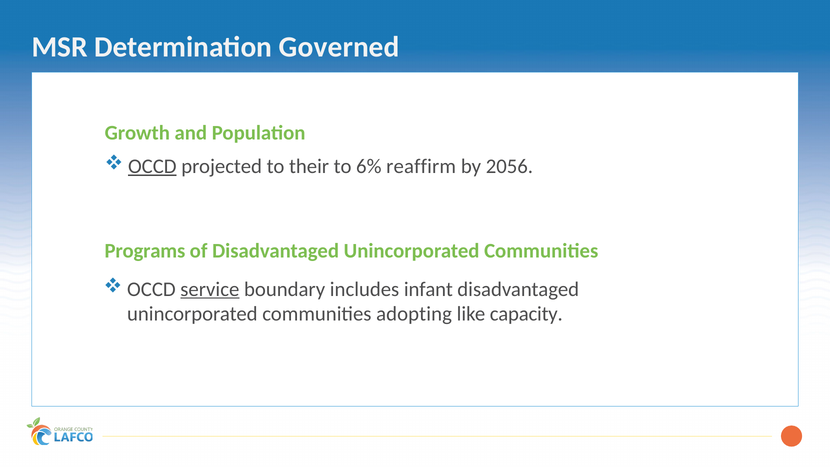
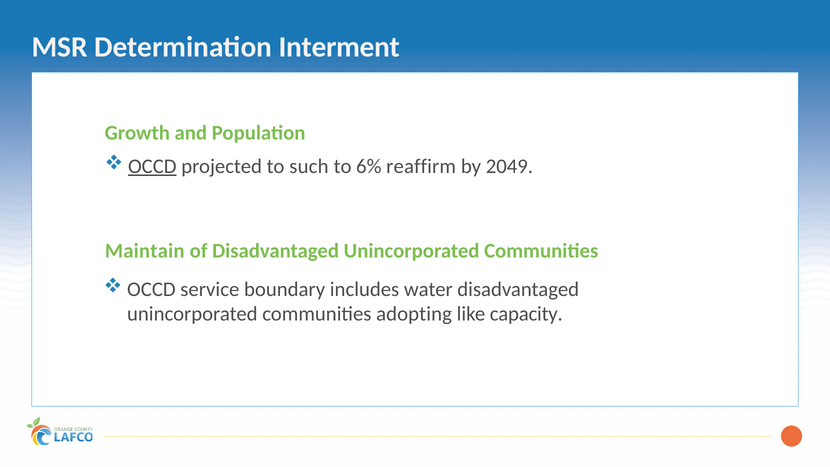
Governed: Governed -> Interment (339, 47)
their: their -> such (309, 166)
2056: 2056 -> 2049 (509, 166)
Programs: Programs -> Maintain (145, 251)
service underline: present -> none (210, 289)
infant: infant -> water (428, 289)
